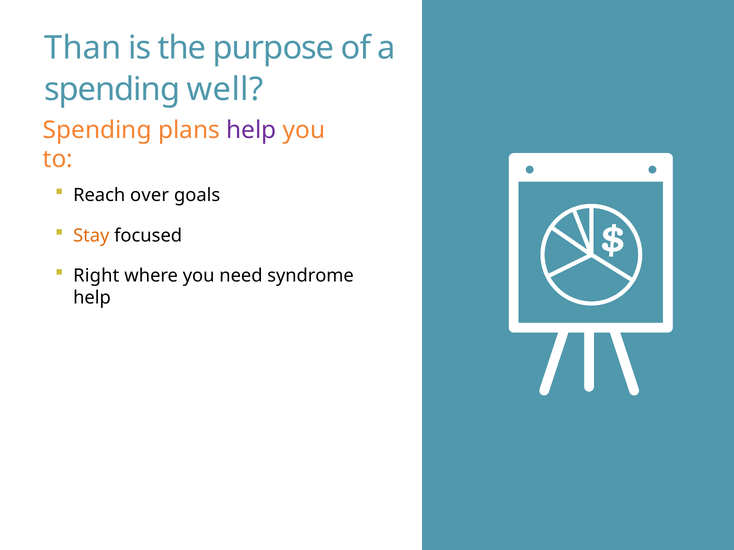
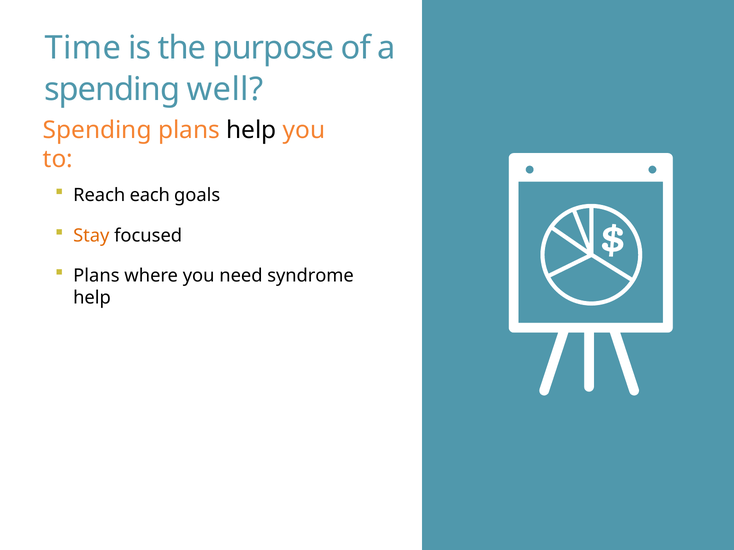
Than: Than -> Time (83, 48)
help colour: purple -> black (251, 130)
over: over -> each (150, 195)
Right: Right -> Plans (96, 276)
